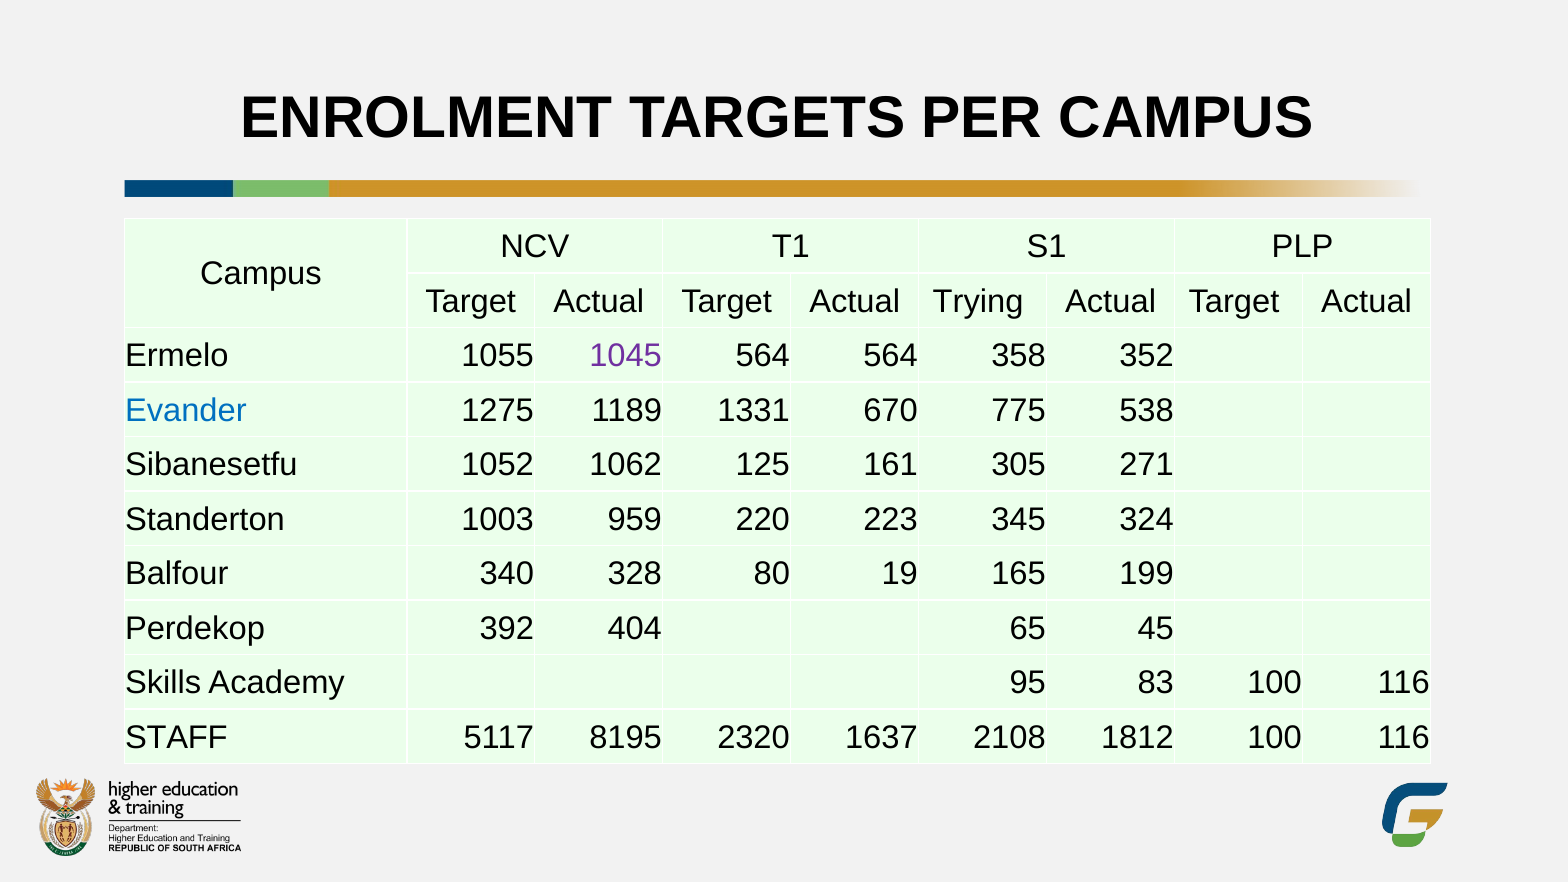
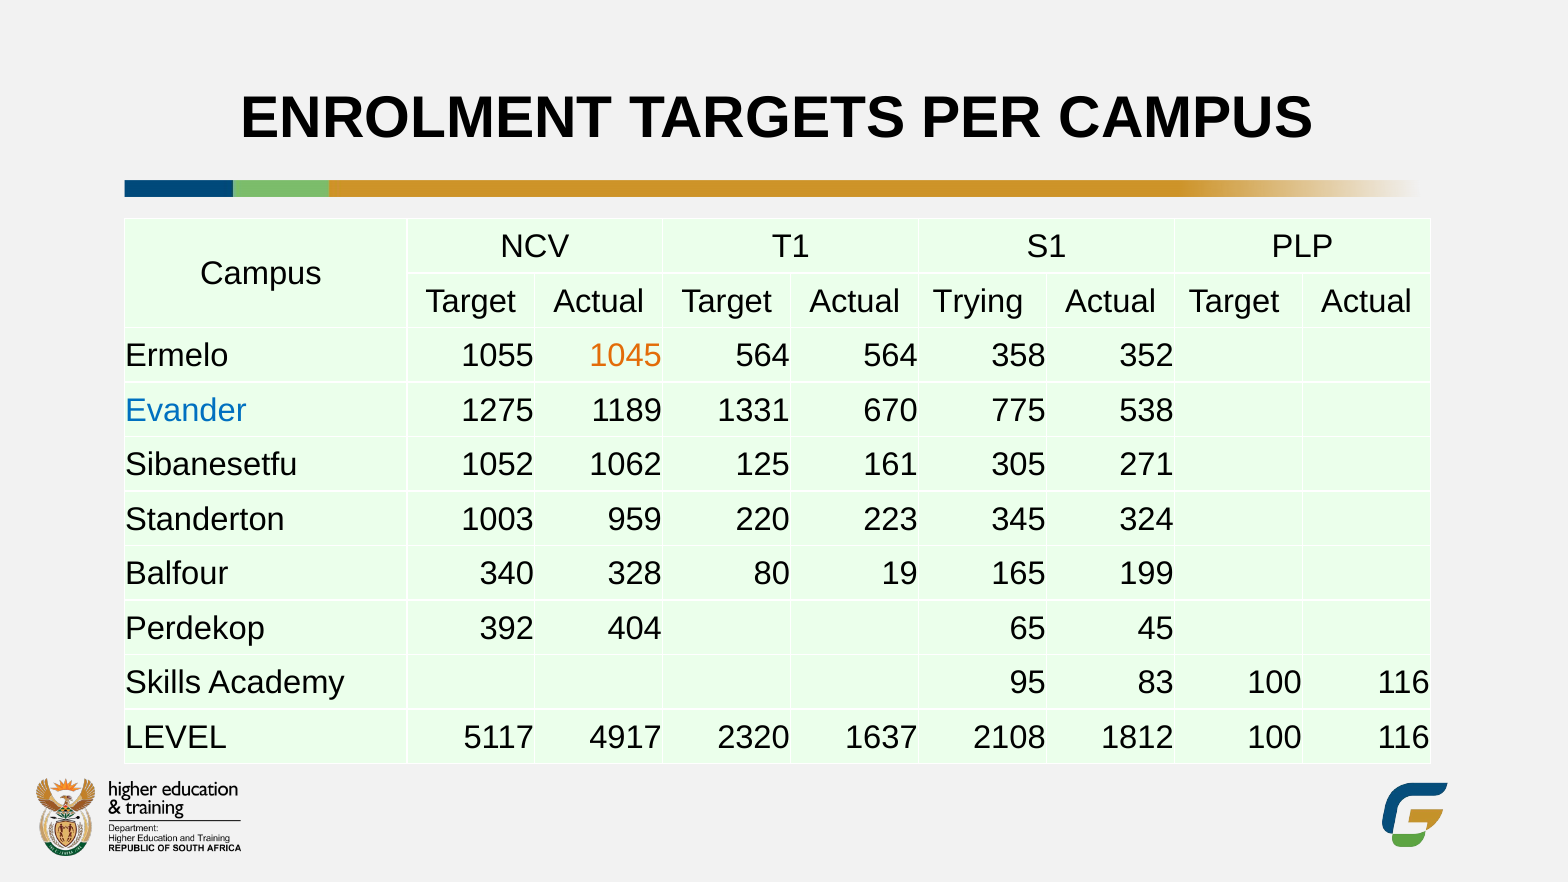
1045 colour: purple -> orange (626, 356)
STAFF: STAFF -> LEVEL (176, 737)
8195: 8195 -> 4917 (626, 737)
